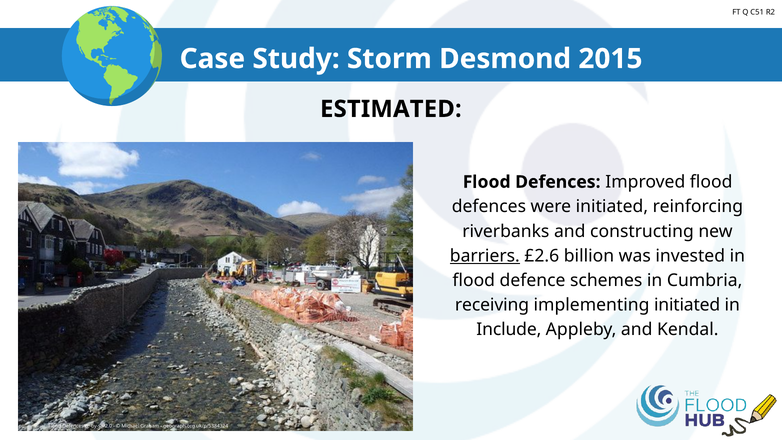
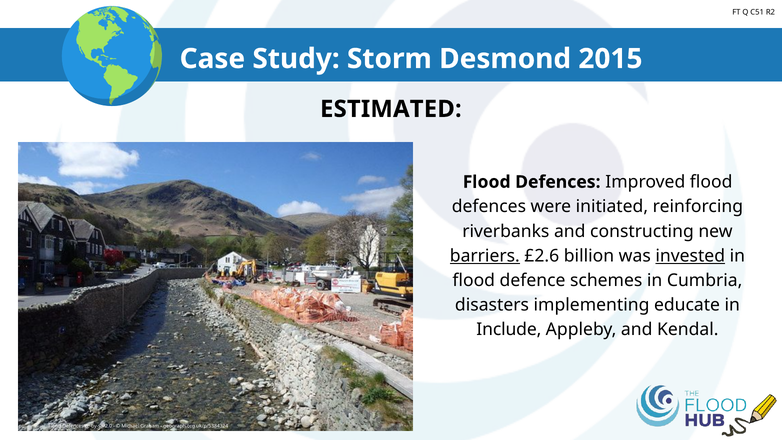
invested underline: none -> present (690, 256)
receiving: receiving -> disasters (492, 305)
implementing initiated: initiated -> educate (687, 305)
